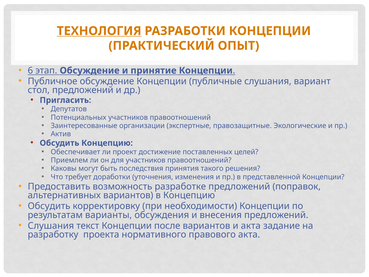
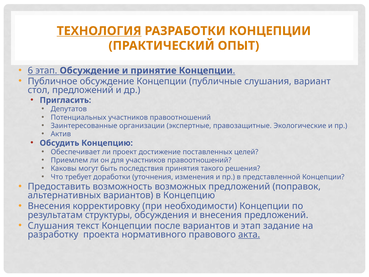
разработке: разработке -> возможных (180, 186)
Обсудить: Обсудить -> Внесения (49, 206)
варианты: варианты -> структуры (109, 215)
и акта: акта -> этап (251, 226)
акта underline: none -> present (249, 234)
